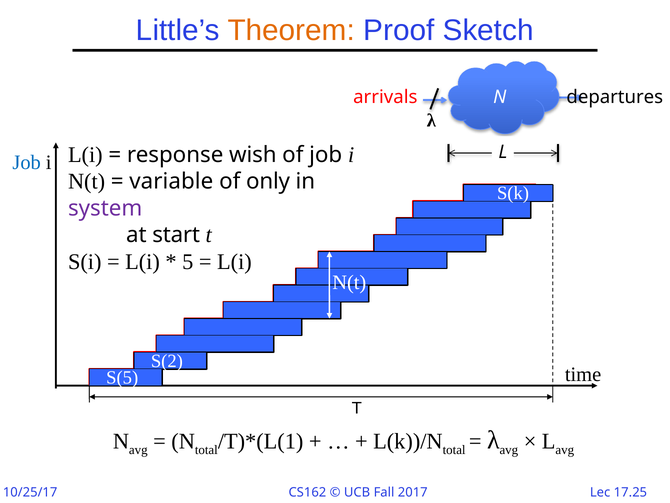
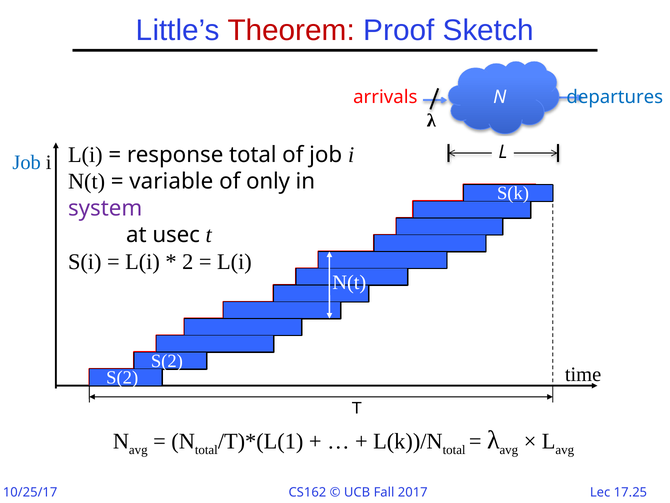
Theorem colour: orange -> red (291, 31)
departures colour: black -> blue (615, 97)
response wish: wish -> total (253, 154)
start: start -> usec (176, 235)
5: 5 -> 2 (188, 262)
S(5: S(5 -> S(2 (122, 377)
